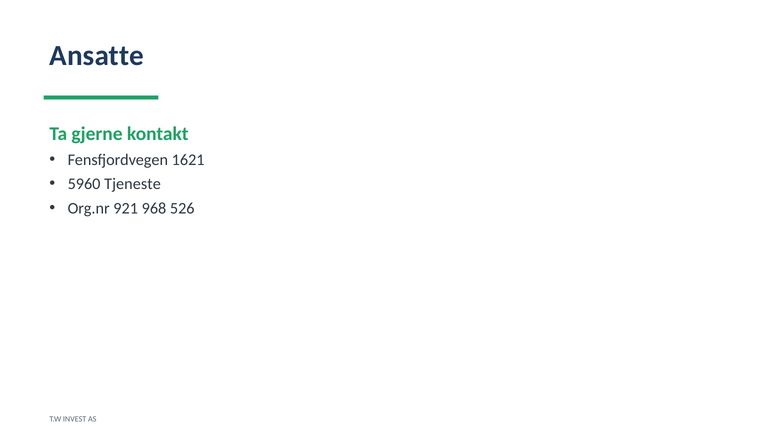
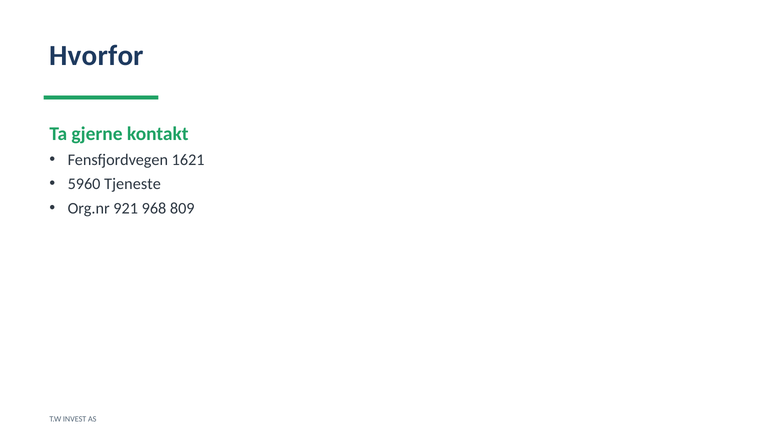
Ansatte: Ansatte -> Hvorfor (97, 55)
526: 526 -> 809 (182, 208)
